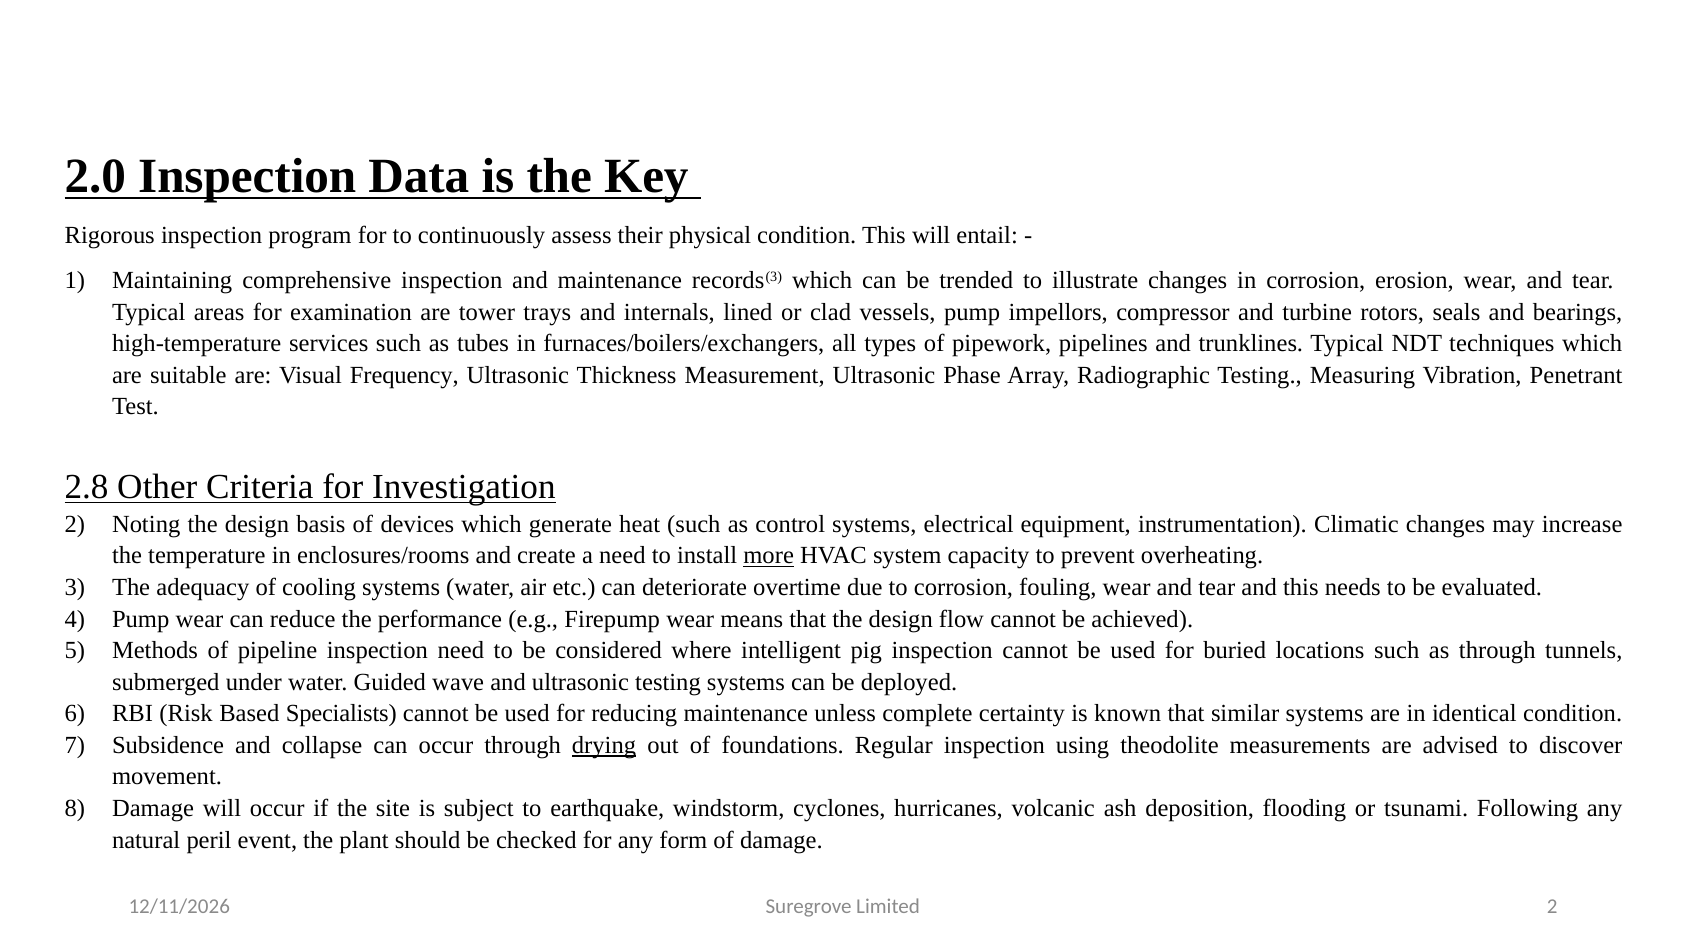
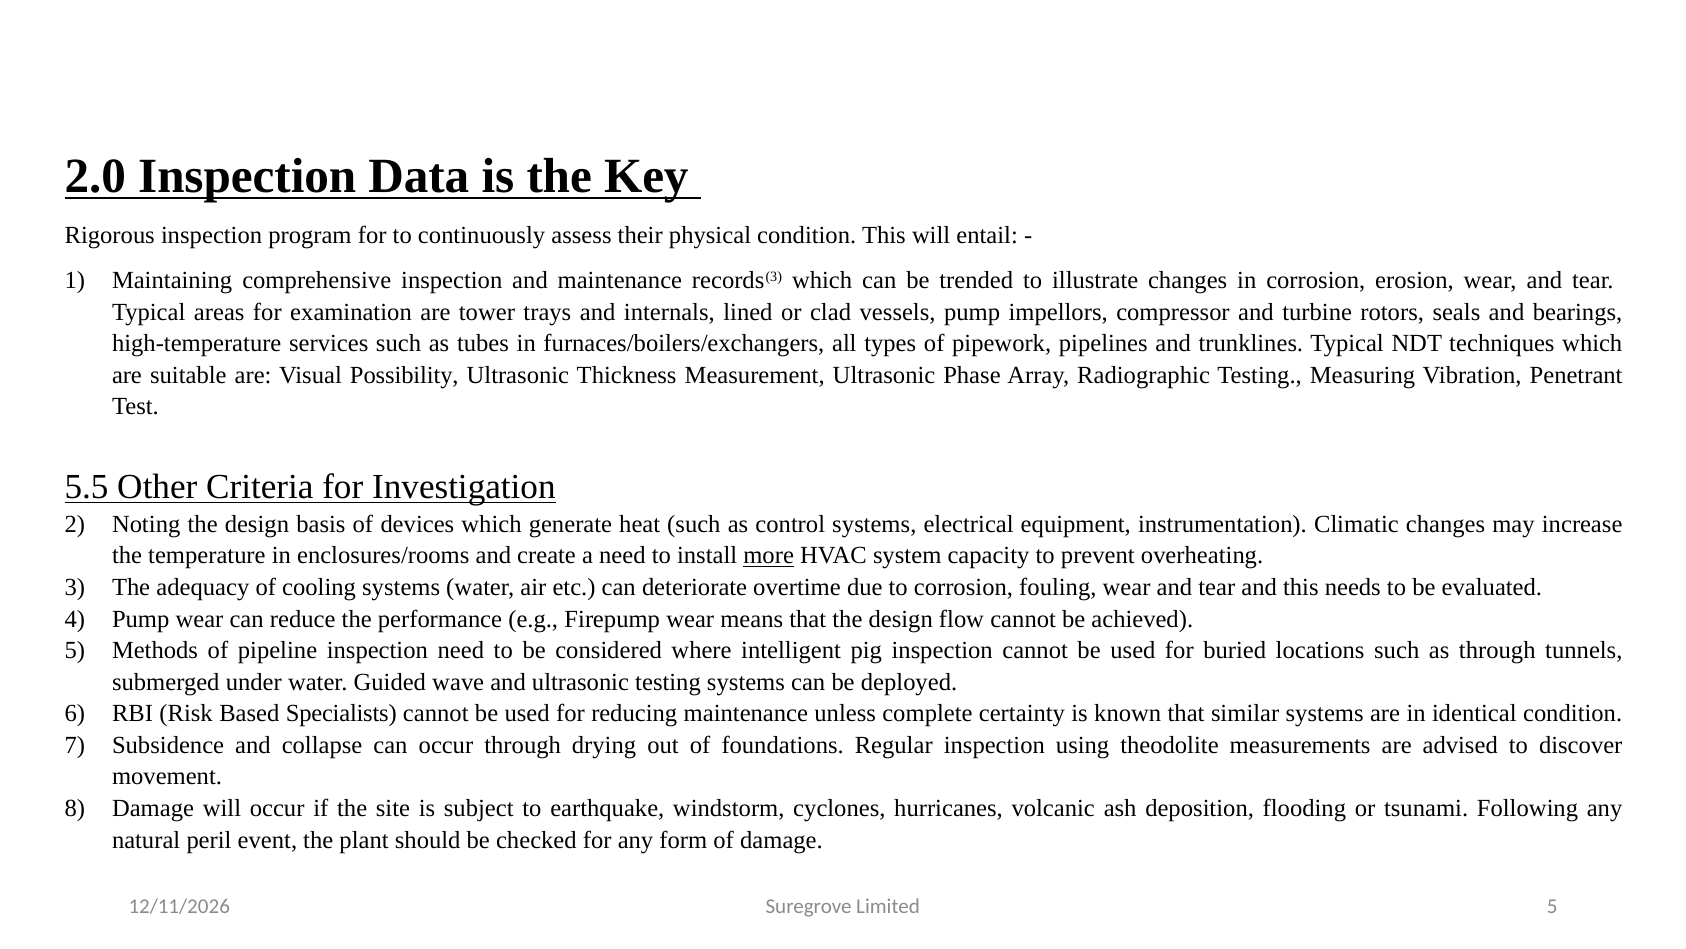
Frequency: Frequency -> Possibility (404, 375)
2.8: 2.8 -> 5.5 (87, 487)
drying underline: present -> none (604, 745)
Limited 2: 2 -> 5 (1552, 905)
